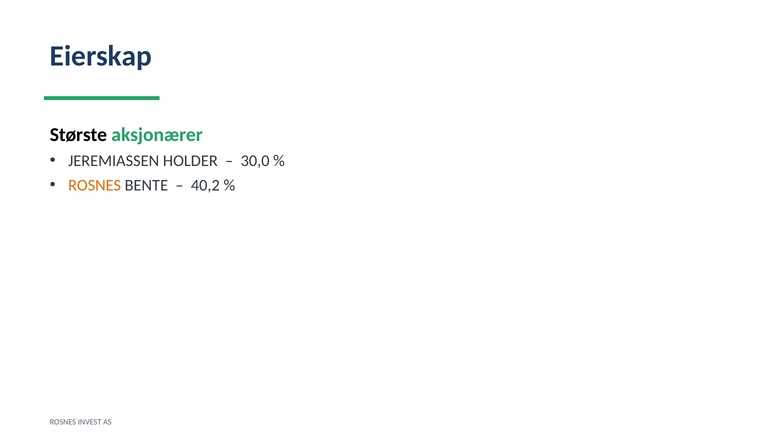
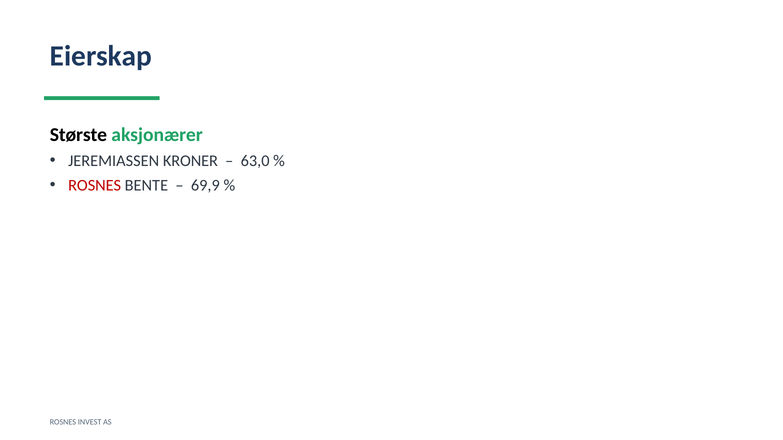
HOLDER: HOLDER -> KRONER (190, 161)
30,0: 30,0 -> 63,0 (255, 161)
ROSNES colour: orange -> red (95, 185)
40,2: 40,2 -> 69,9 (205, 185)
